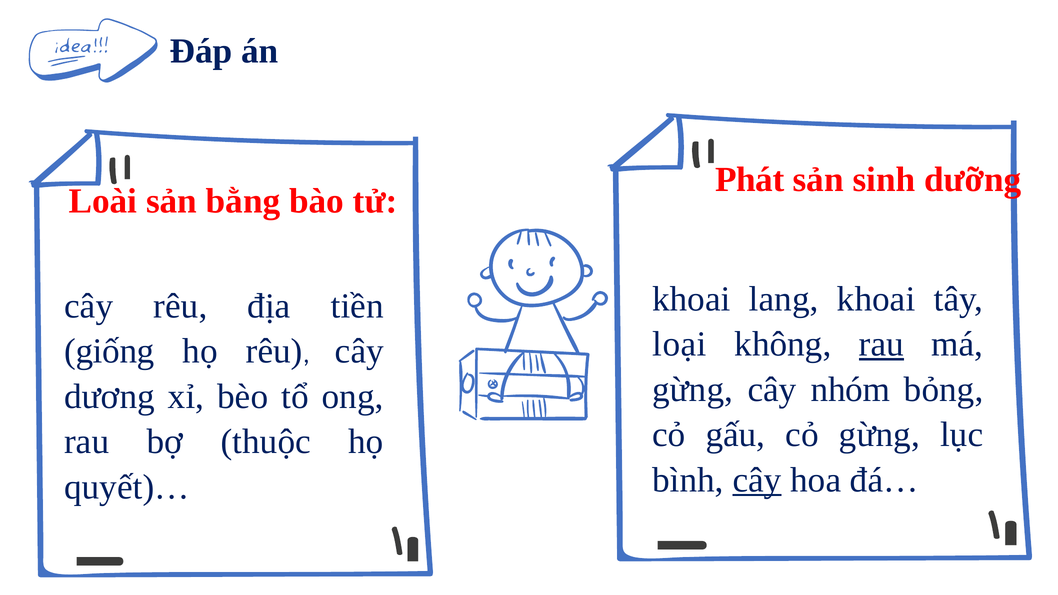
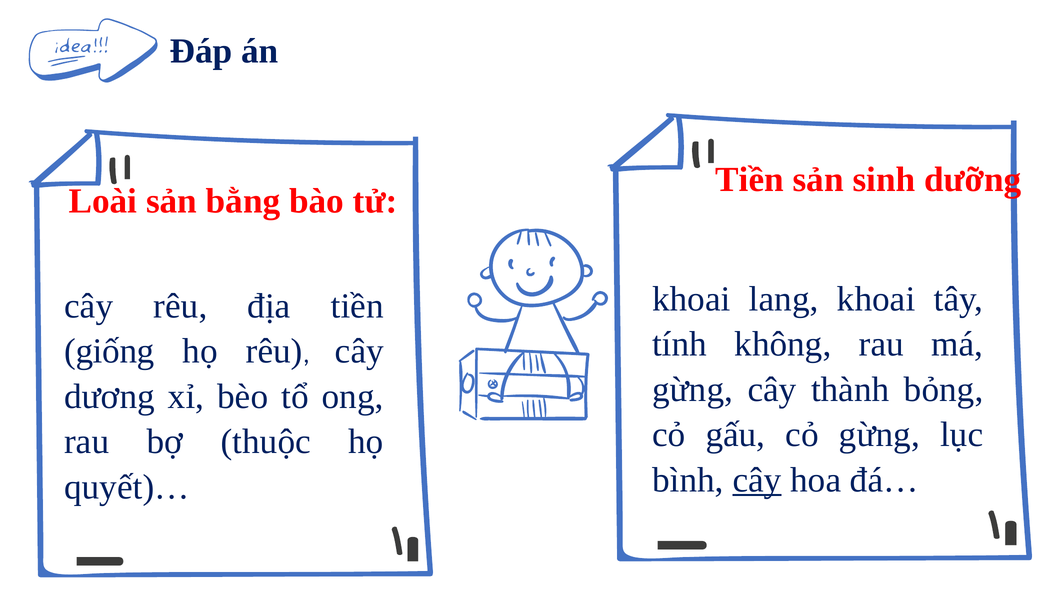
Phát: Phát -> Tiền (750, 179)
loại: loại -> tính (680, 344)
rau underline: present -> none (881, 344)
nhóm: nhóm -> thành (850, 389)
